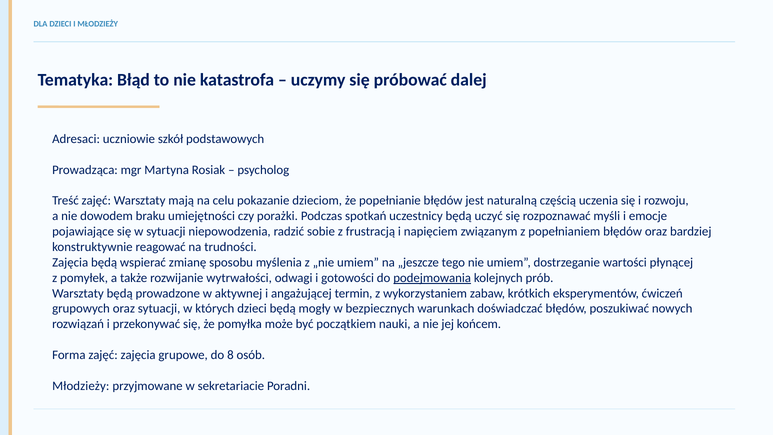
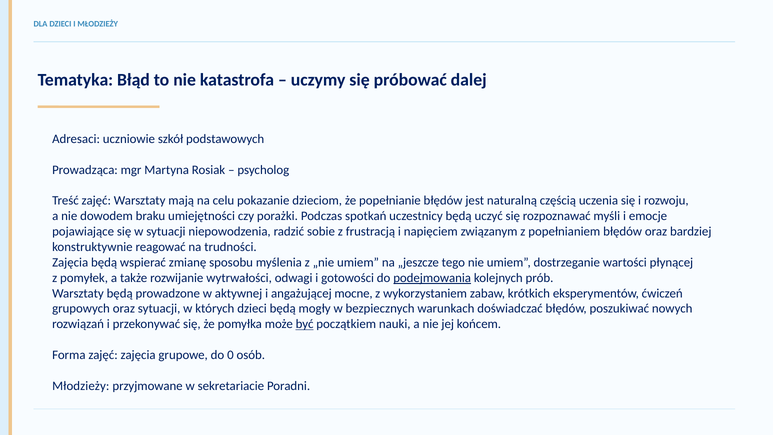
termin: termin -> mocne (354, 293)
być underline: none -> present (305, 324)
8: 8 -> 0 (230, 355)
